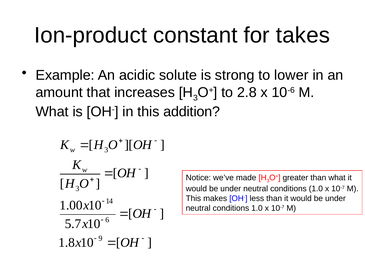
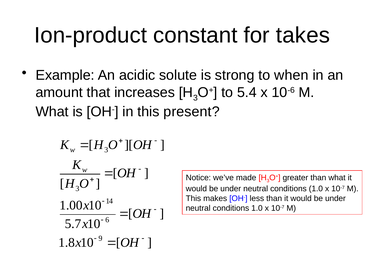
lower: lower -> when (291, 75)
2.8: 2.8 -> 5.4 (247, 92)
addition: addition -> present (192, 112)
